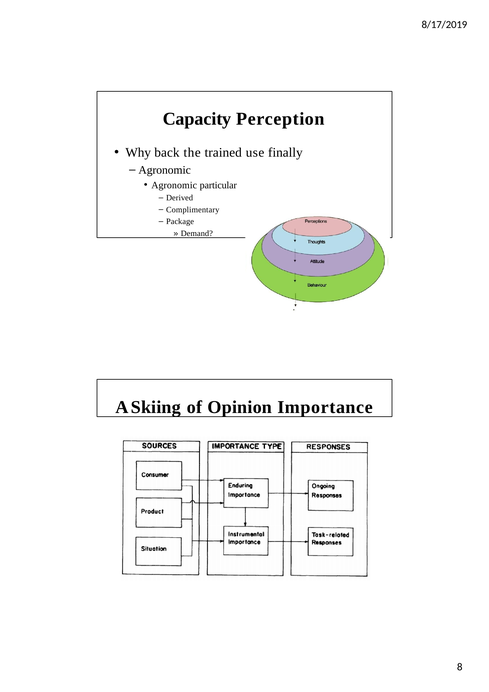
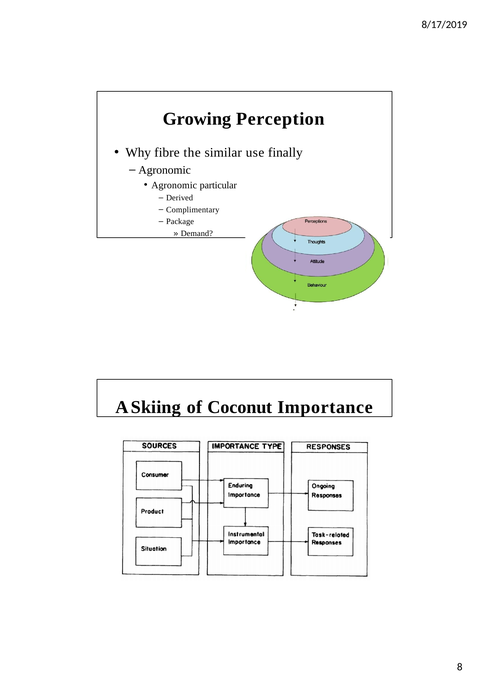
Capacity: Capacity -> Growing (197, 119)
back: back -> fibre (167, 153)
trained: trained -> similar (223, 153)
Opinion: Opinion -> Coconut (240, 407)
